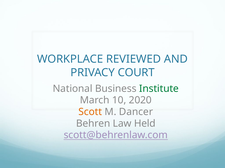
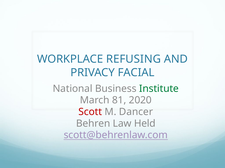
REVIEWED: REVIEWED -> REFUSING (133, 59)
COURT: COURT -> FACIAL (136, 73)
10: 10 -> 81 (119, 101)
Scott colour: orange -> red (90, 112)
